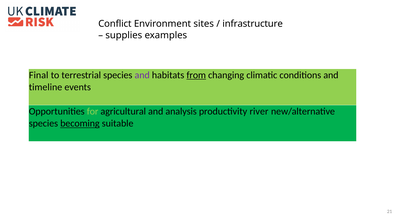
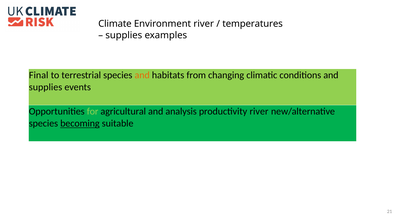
Conflict: Conflict -> Climate (115, 24)
Environment sites: sites -> river (204, 24)
infrastructure: infrastructure -> temperatures (253, 24)
and colour: purple -> orange (142, 75)
from underline: present -> none (196, 75)
timeline: timeline -> supplies (46, 87)
